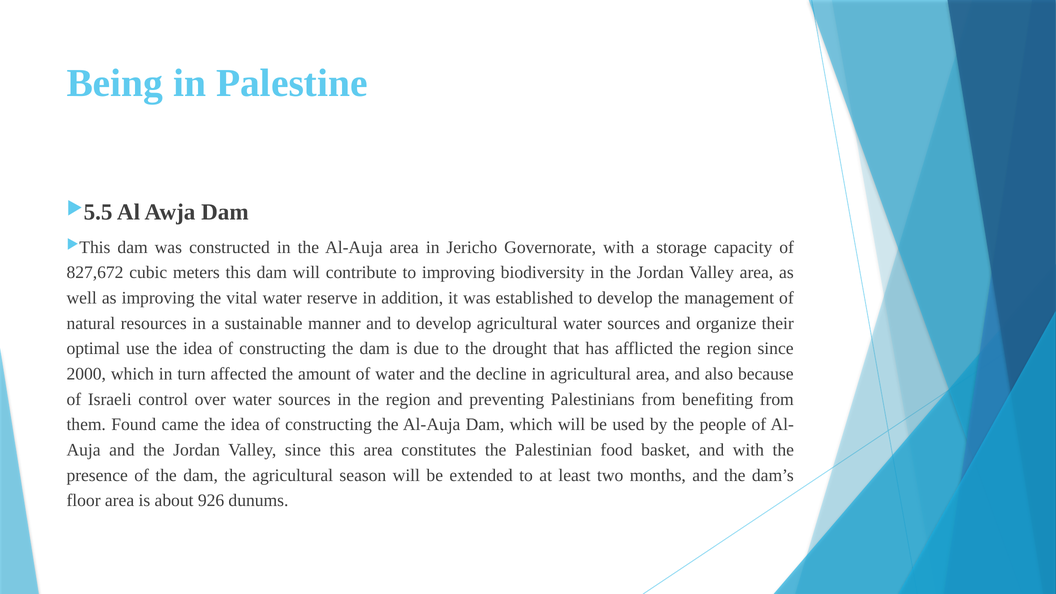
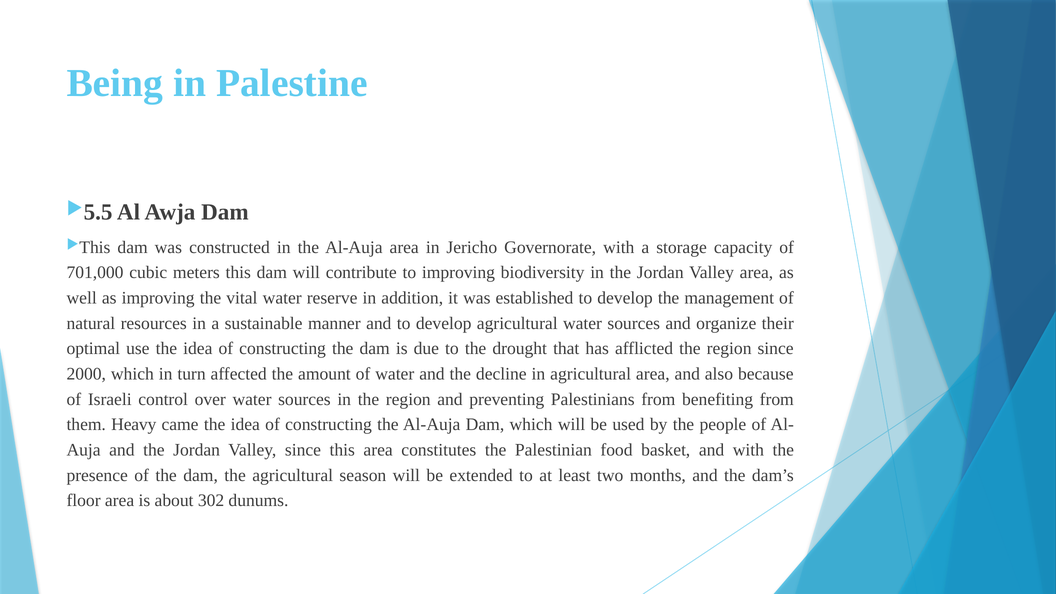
827,672: 827,672 -> 701,000 (95, 273)
Found: Found -> Heavy (134, 425)
926: 926 -> 302 (211, 501)
